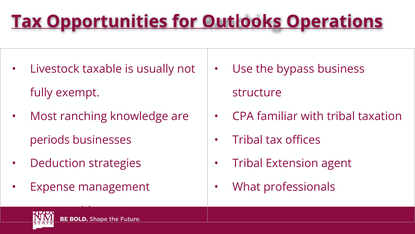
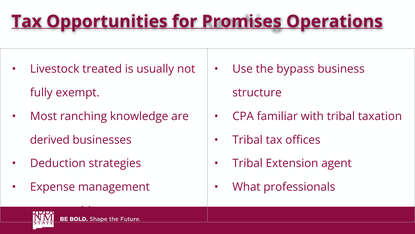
Outlooks: Outlooks -> Promises (242, 21)
taxable: taxable -> treated (102, 69)
periods: periods -> derived (50, 140)
